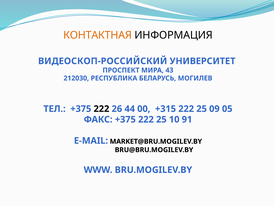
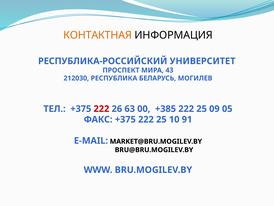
ВИДЕОСКОП-РОССИЙСКИЙ: ВИДЕОСКОП-РОССИЙСКИЙ -> РЕСПУБЛИКА-РОССИЙСКИЙ (103, 61)
222 colour: black -> red (101, 109)
44: 44 -> 63 (130, 109)
+315: +315 -> +385 (166, 109)
